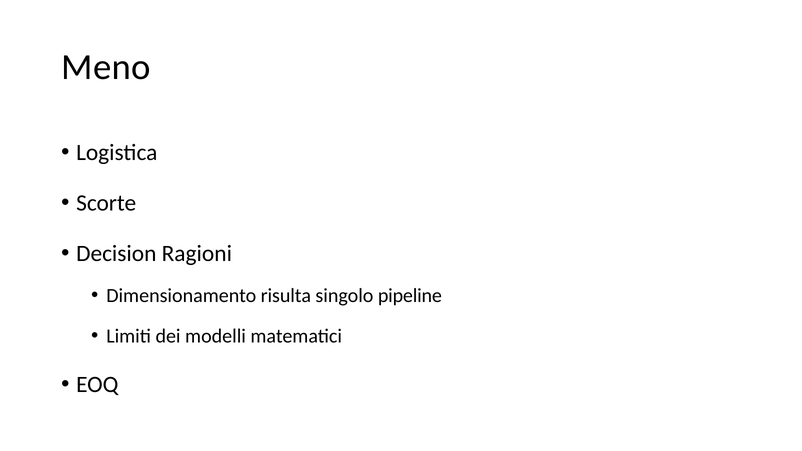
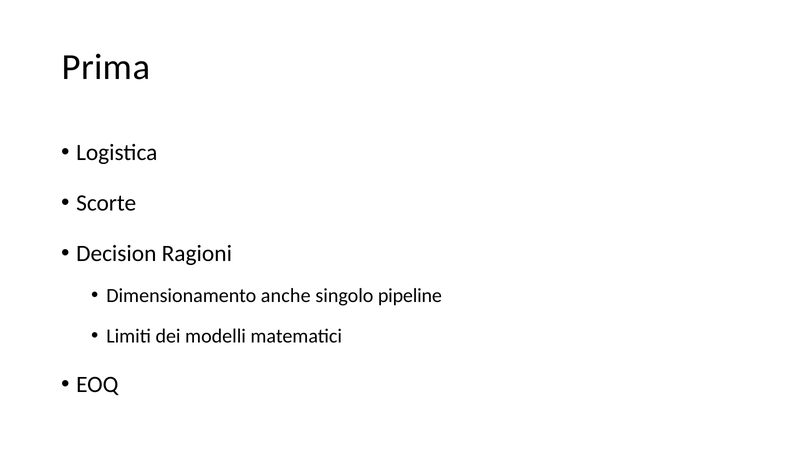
Meno: Meno -> Prima (106, 67)
risulta: risulta -> anche (286, 296)
